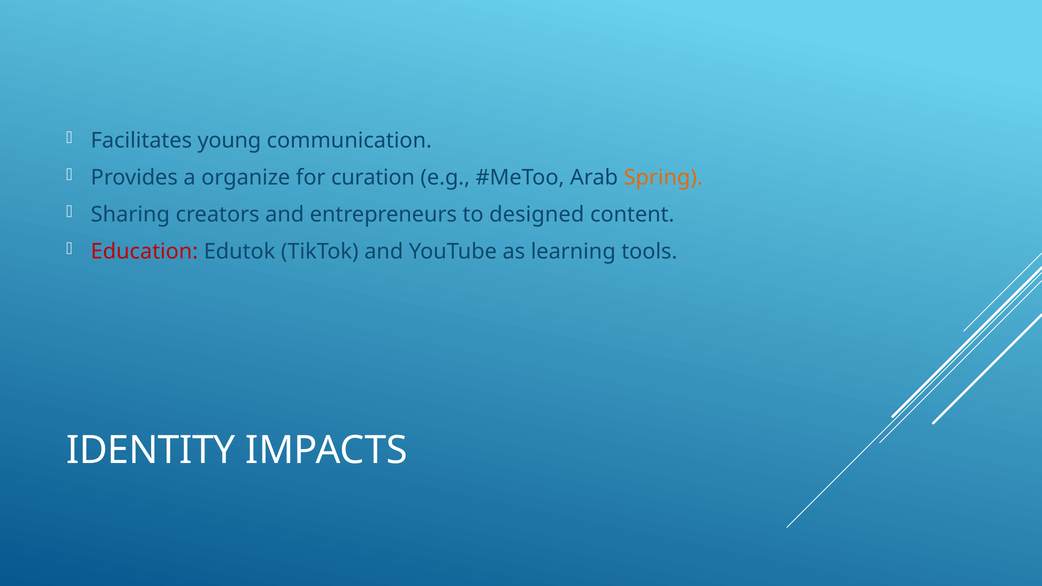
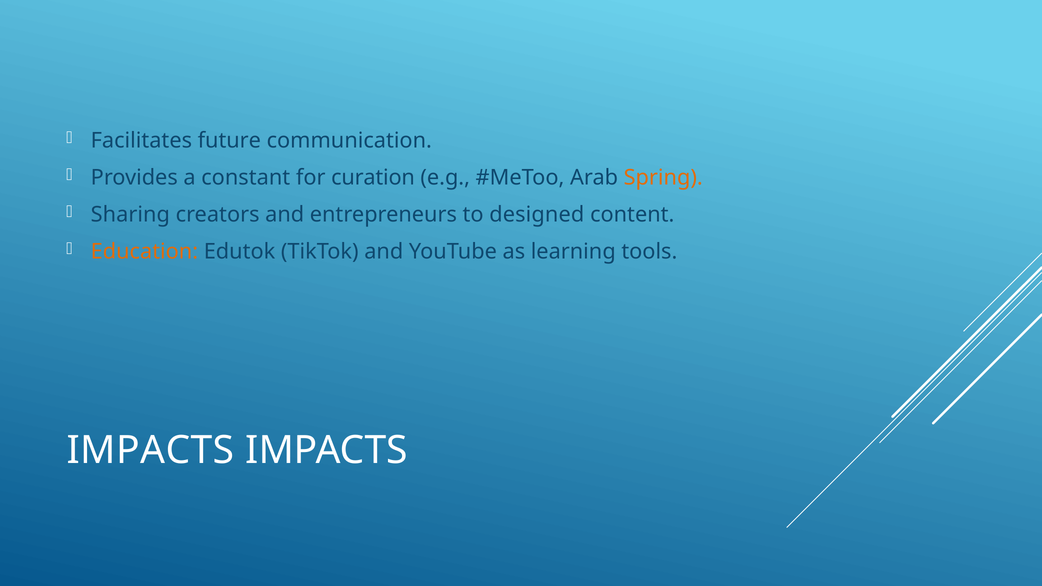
young: young -> future (229, 141)
organize: organize -> constant (246, 178)
Education colour: red -> orange (144, 252)
IDENTITY: IDENTITY -> IMPACTS (151, 451)
